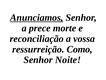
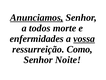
prece: prece -> todos (40, 28)
reconciliação: reconciliação -> enfermidades (37, 38)
vossa underline: none -> present (84, 38)
